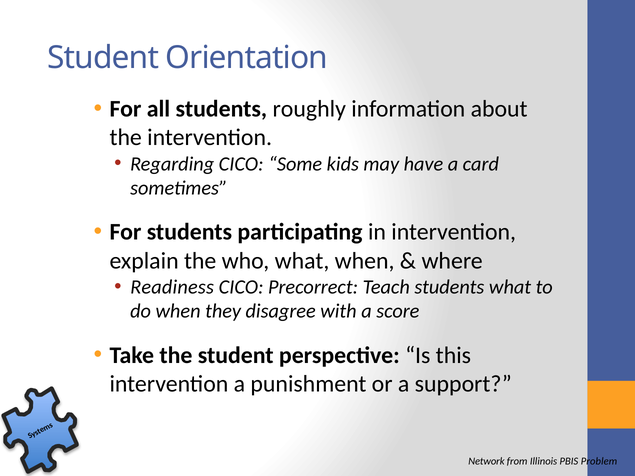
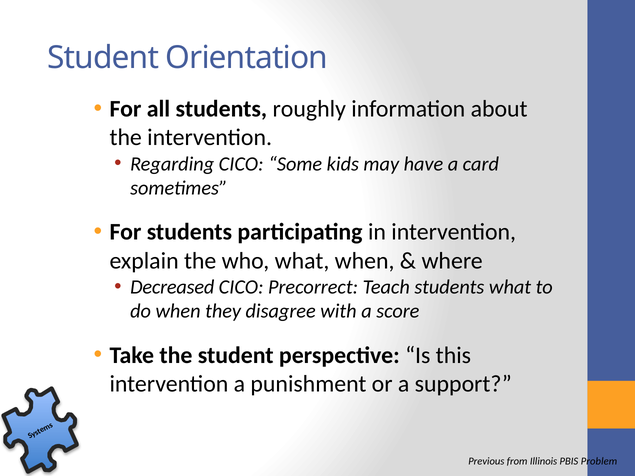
Readiness: Readiness -> Decreased (172, 287)
Network: Network -> Previous (486, 462)
